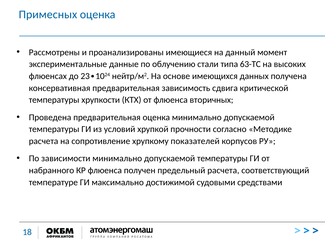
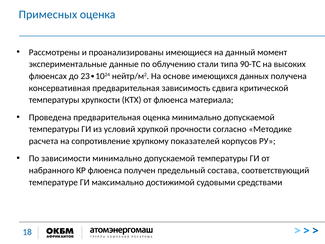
63-ТС: 63-ТС -> 90-ТС (250, 64)
вторичных: вторичных -> материала (212, 100)
предельный расчета: расчета -> состава (223, 170)
